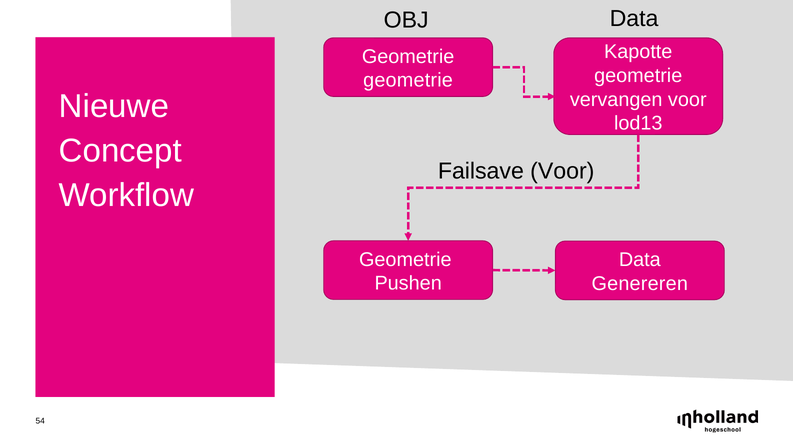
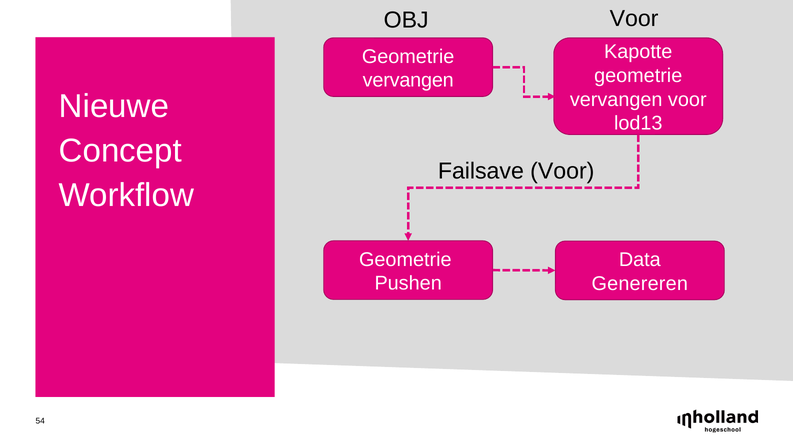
OBJ Data: Data -> Voor (634, 18)
geometrie: geometrie -> vervangen (408, 80)
